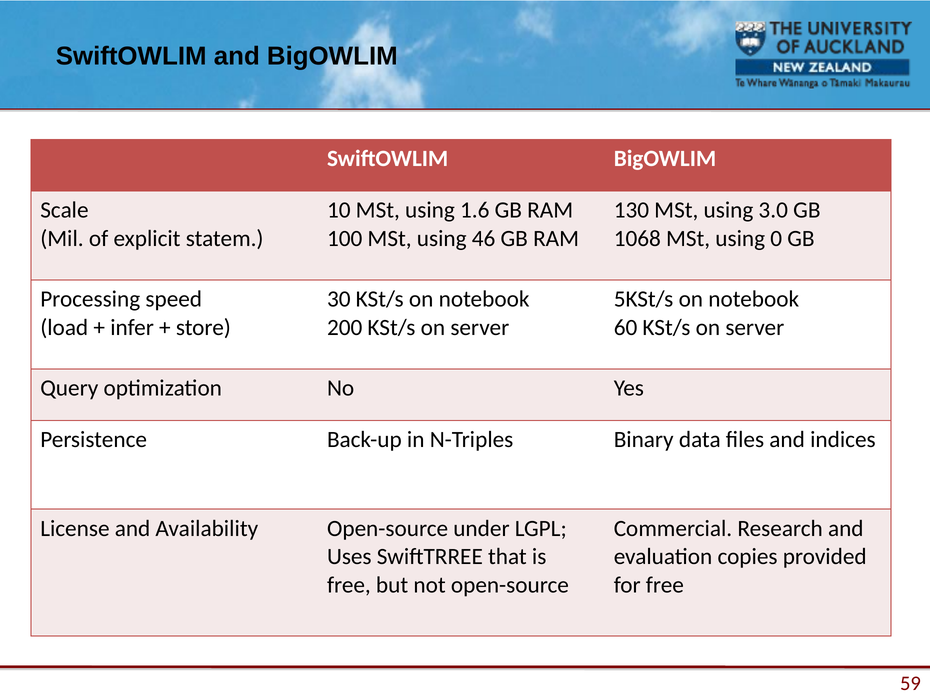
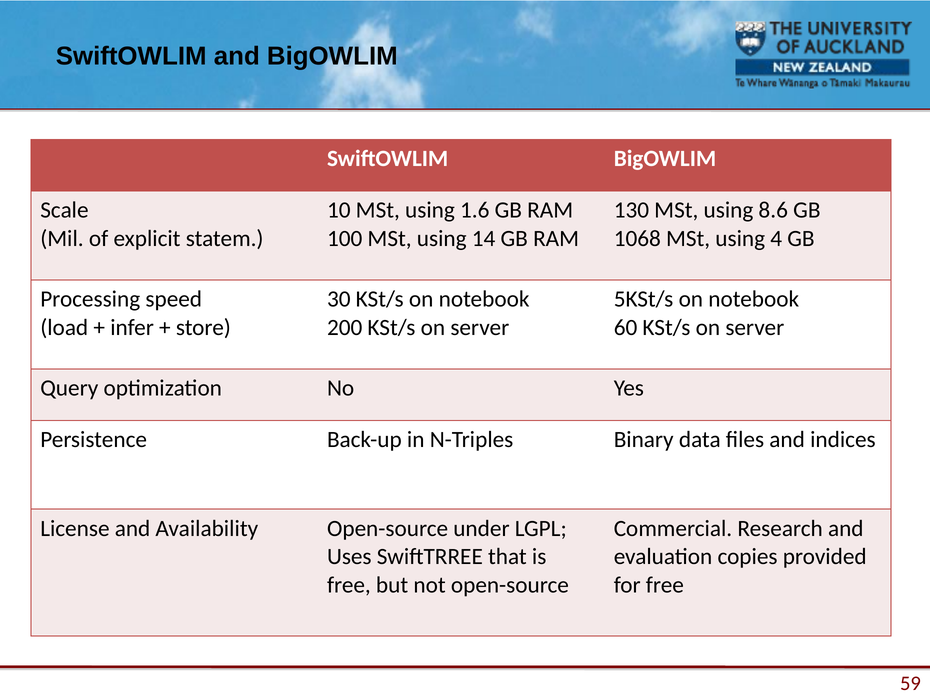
3.0: 3.0 -> 8.6 (773, 210)
46: 46 -> 14 (484, 238)
0: 0 -> 4 (776, 238)
